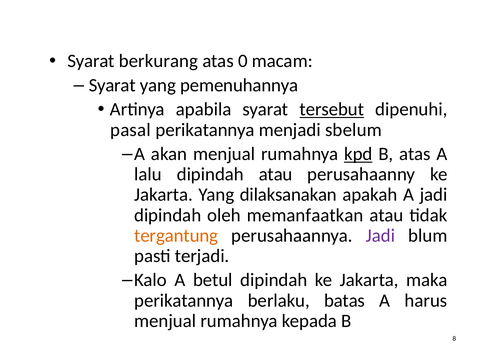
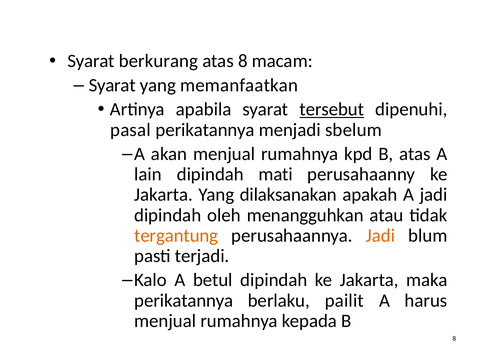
atas 0: 0 -> 8 (243, 61)
pemenuhannya: pemenuhannya -> memanfaatkan (239, 85)
kpd underline: present -> none (358, 154)
lalu: lalu -> lain (148, 174)
dipindah atau: atau -> mati (276, 174)
memanfaatkan: memanfaatkan -> menangguhkan (305, 215)
Jadi colour: purple -> orange (380, 235)
batas: batas -> pailit (344, 300)
